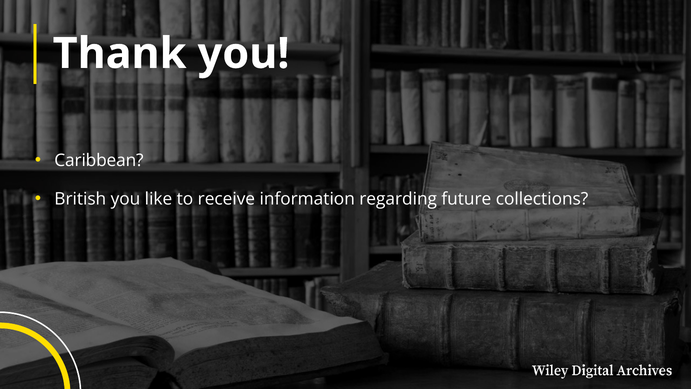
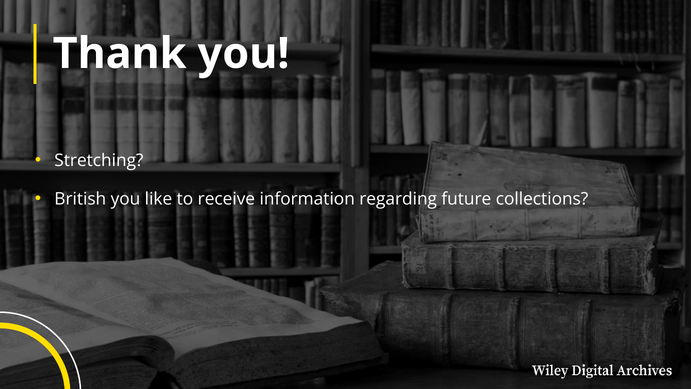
Caribbean: Caribbean -> Stretching (99, 161)
